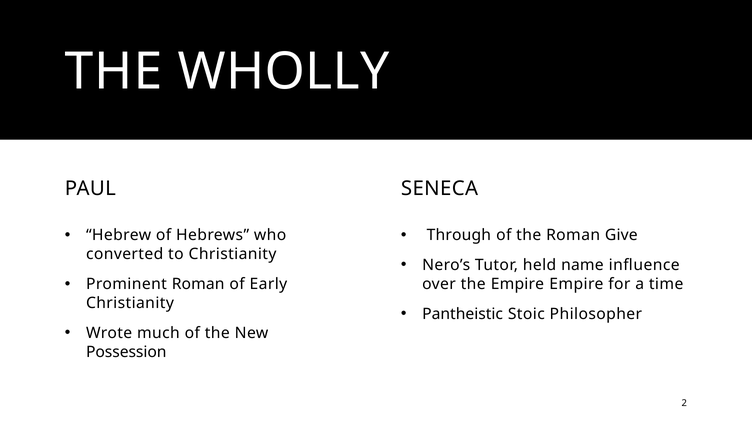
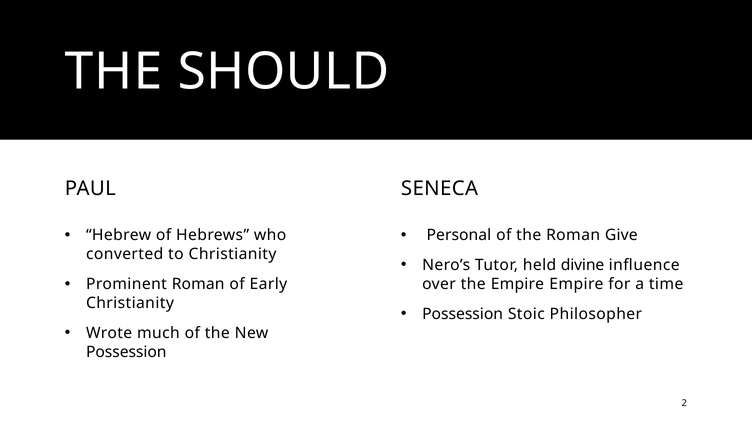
WHOLLY: WHOLLY -> SHOULD (283, 72)
Through: Through -> Personal (459, 235)
name: name -> divine (583, 265)
Pantheistic: Pantheistic -> Possession (463, 314)
